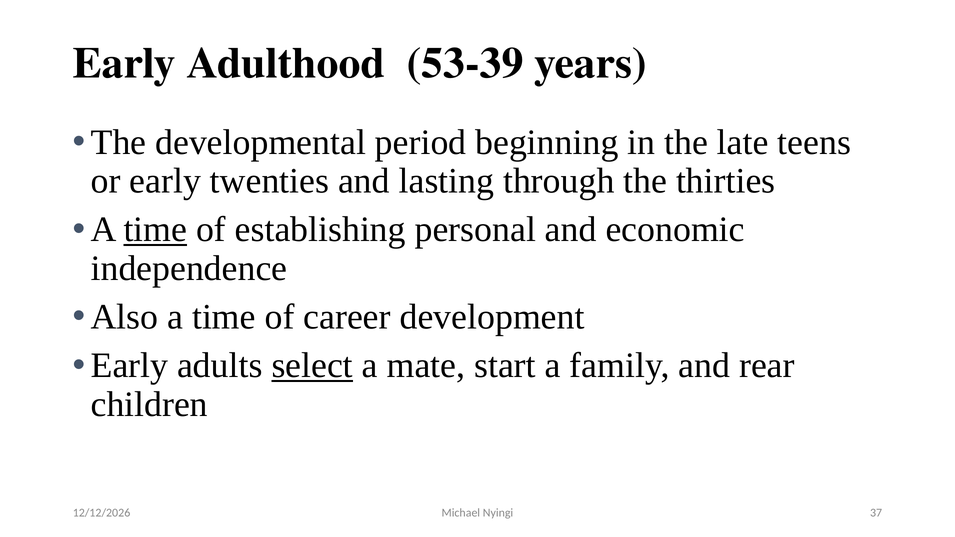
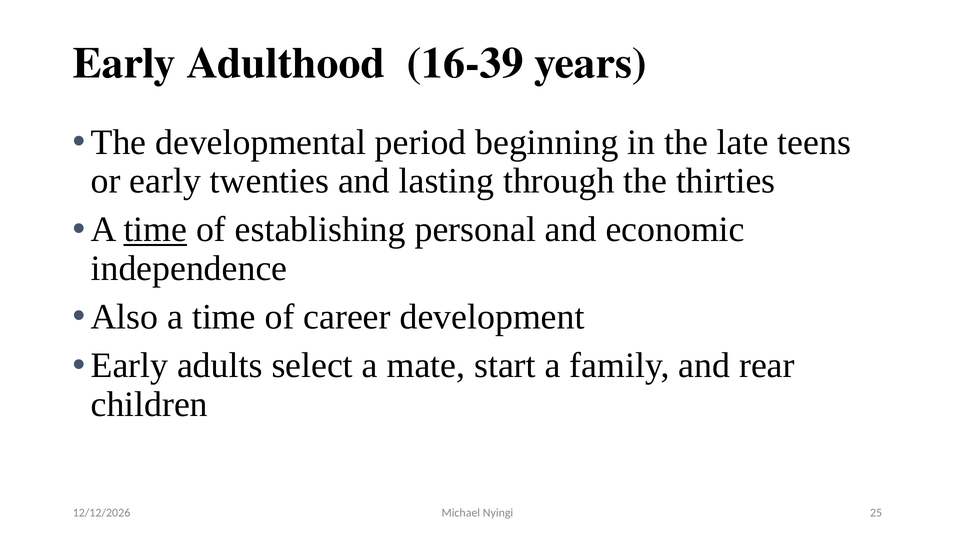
53-39: 53-39 -> 16-39 (465, 63)
select underline: present -> none (312, 366)
37: 37 -> 25 (876, 513)
